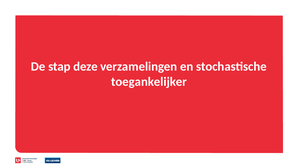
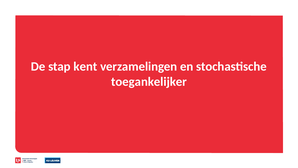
deze: deze -> kent (85, 66)
